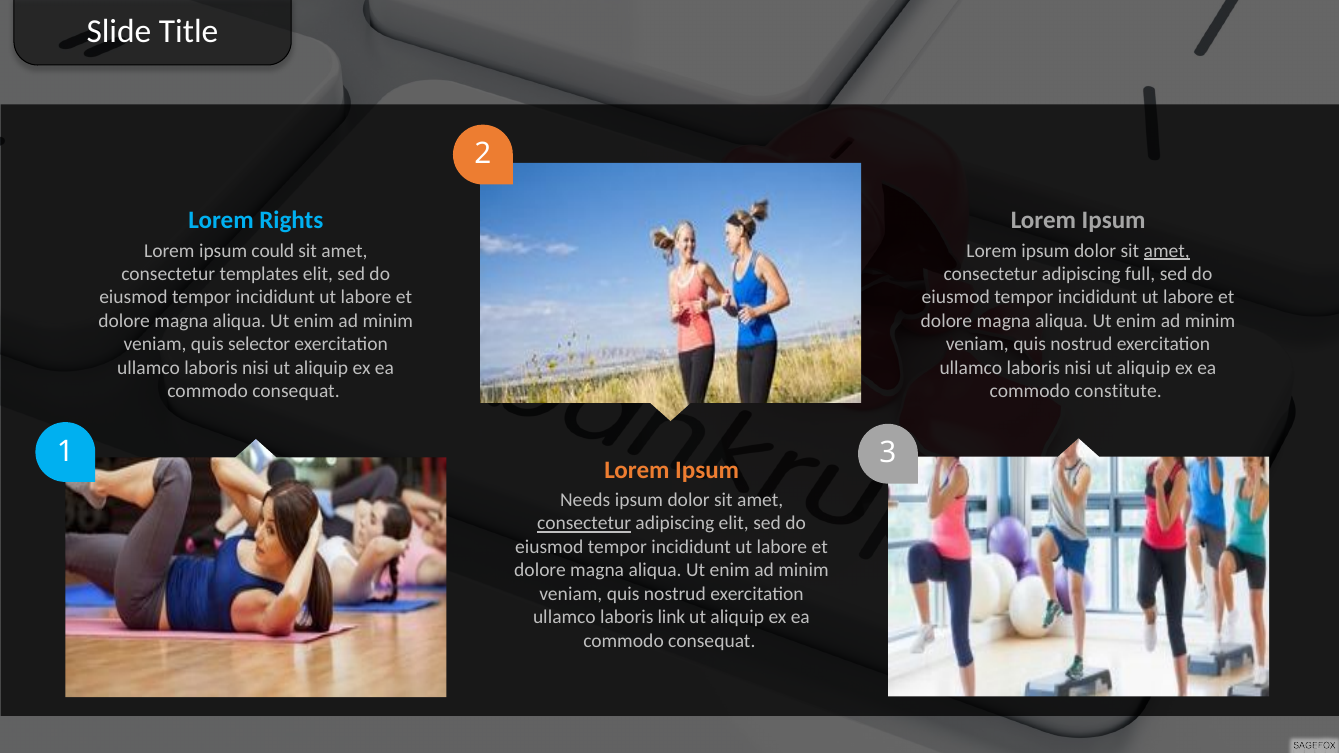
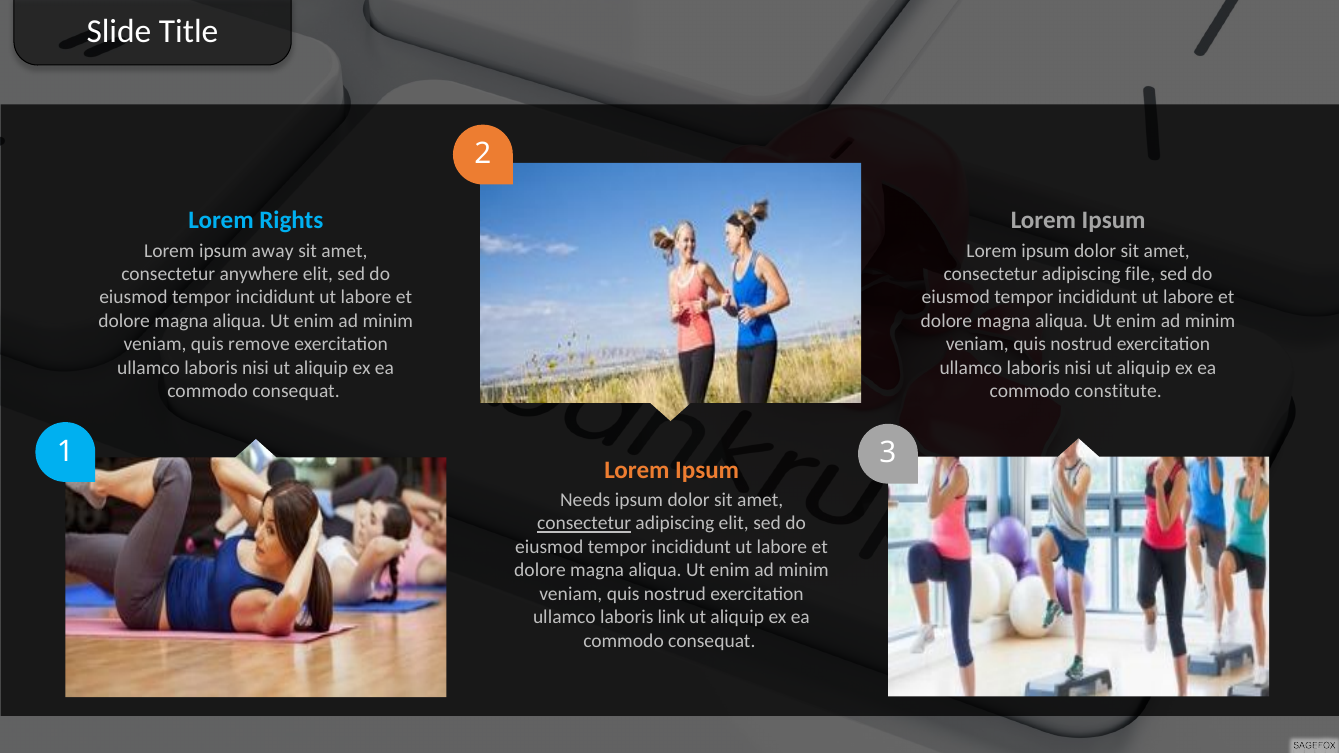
could: could -> away (273, 251)
amet underline: present -> none (1167, 251)
templates: templates -> anywhere (259, 274)
full: full -> file (1140, 274)
selector: selector -> remove (259, 344)
